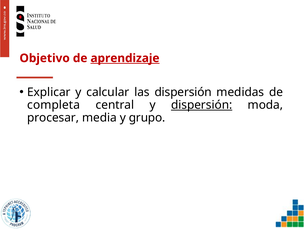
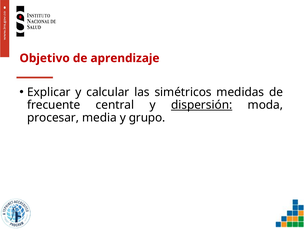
aprendizaje underline: present -> none (125, 58)
las dispersión: dispersión -> simétricos (183, 92)
completa: completa -> frecuente (54, 105)
